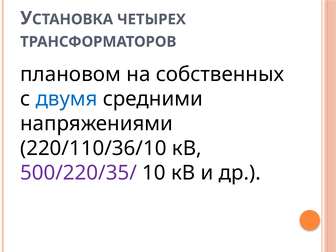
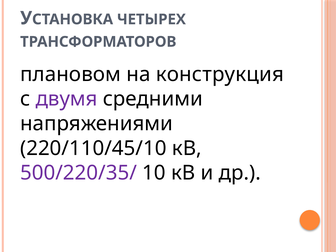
собственных: собственных -> конструкция (220, 74)
двумя colour: blue -> purple (67, 99)
220/110/36/10: 220/110/36/10 -> 220/110/45/10 (93, 148)
